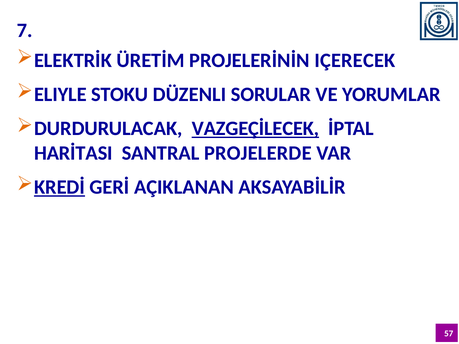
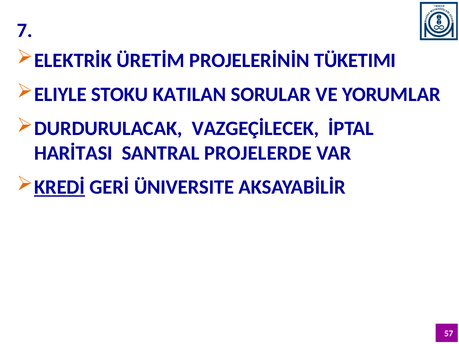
IÇERECEK: IÇERECEK -> TÜKETIMI (355, 61)
DÜZENLI: DÜZENLI -> KATILAN (189, 95)
VAZGEÇİLECEK underline: present -> none (255, 129)
AÇIKLANAN: AÇIKLANAN -> ÜNIVERSITE (184, 187)
